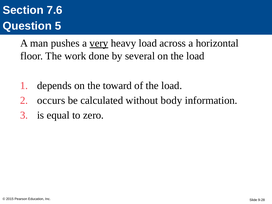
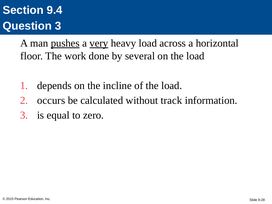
7.6: 7.6 -> 9.4 (55, 10)
Question 5: 5 -> 3 (58, 26)
pushes underline: none -> present (65, 43)
toward: toward -> incline (117, 86)
body: body -> track (171, 100)
